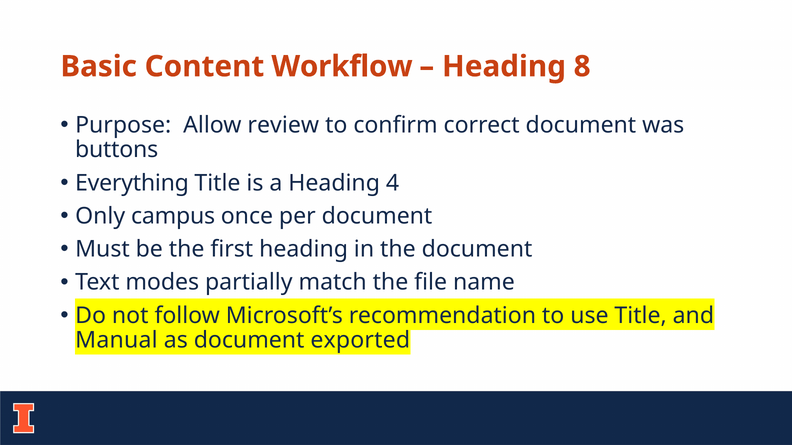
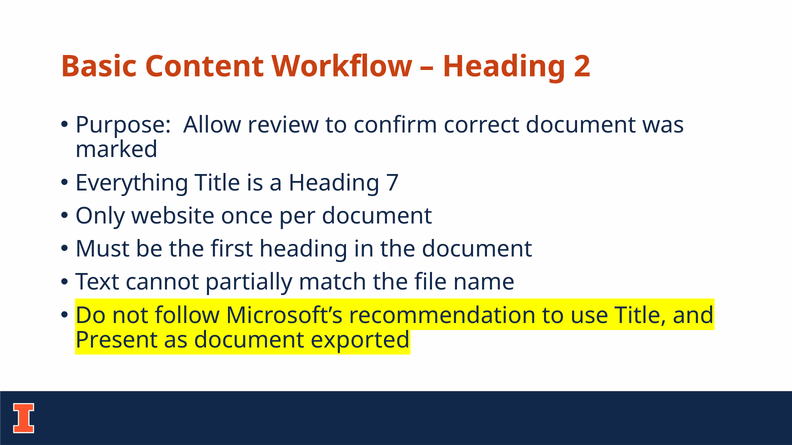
8: 8 -> 2 (582, 67)
buttons: buttons -> marked (117, 150)
4: 4 -> 7 (393, 183)
campus: campus -> website (173, 216)
modes: modes -> cannot (162, 283)
Manual: Manual -> Present (117, 341)
